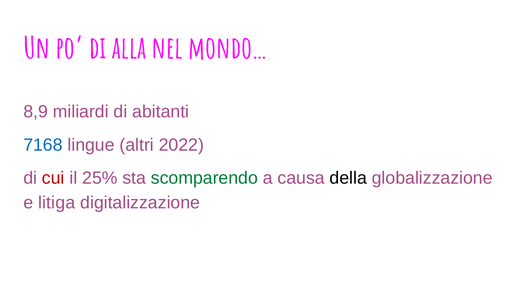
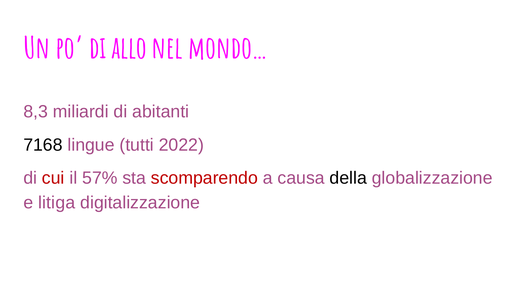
alla: alla -> allo (129, 49)
8,9: 8,9 -> 8,3 (36, 112)
7168 colour: blue -> black (43, 145)
altri: altri -> tutti (137, 145)
25%: 25% -> 57% (100, 178)
scomparendo colour: green -> red (204, 178)
